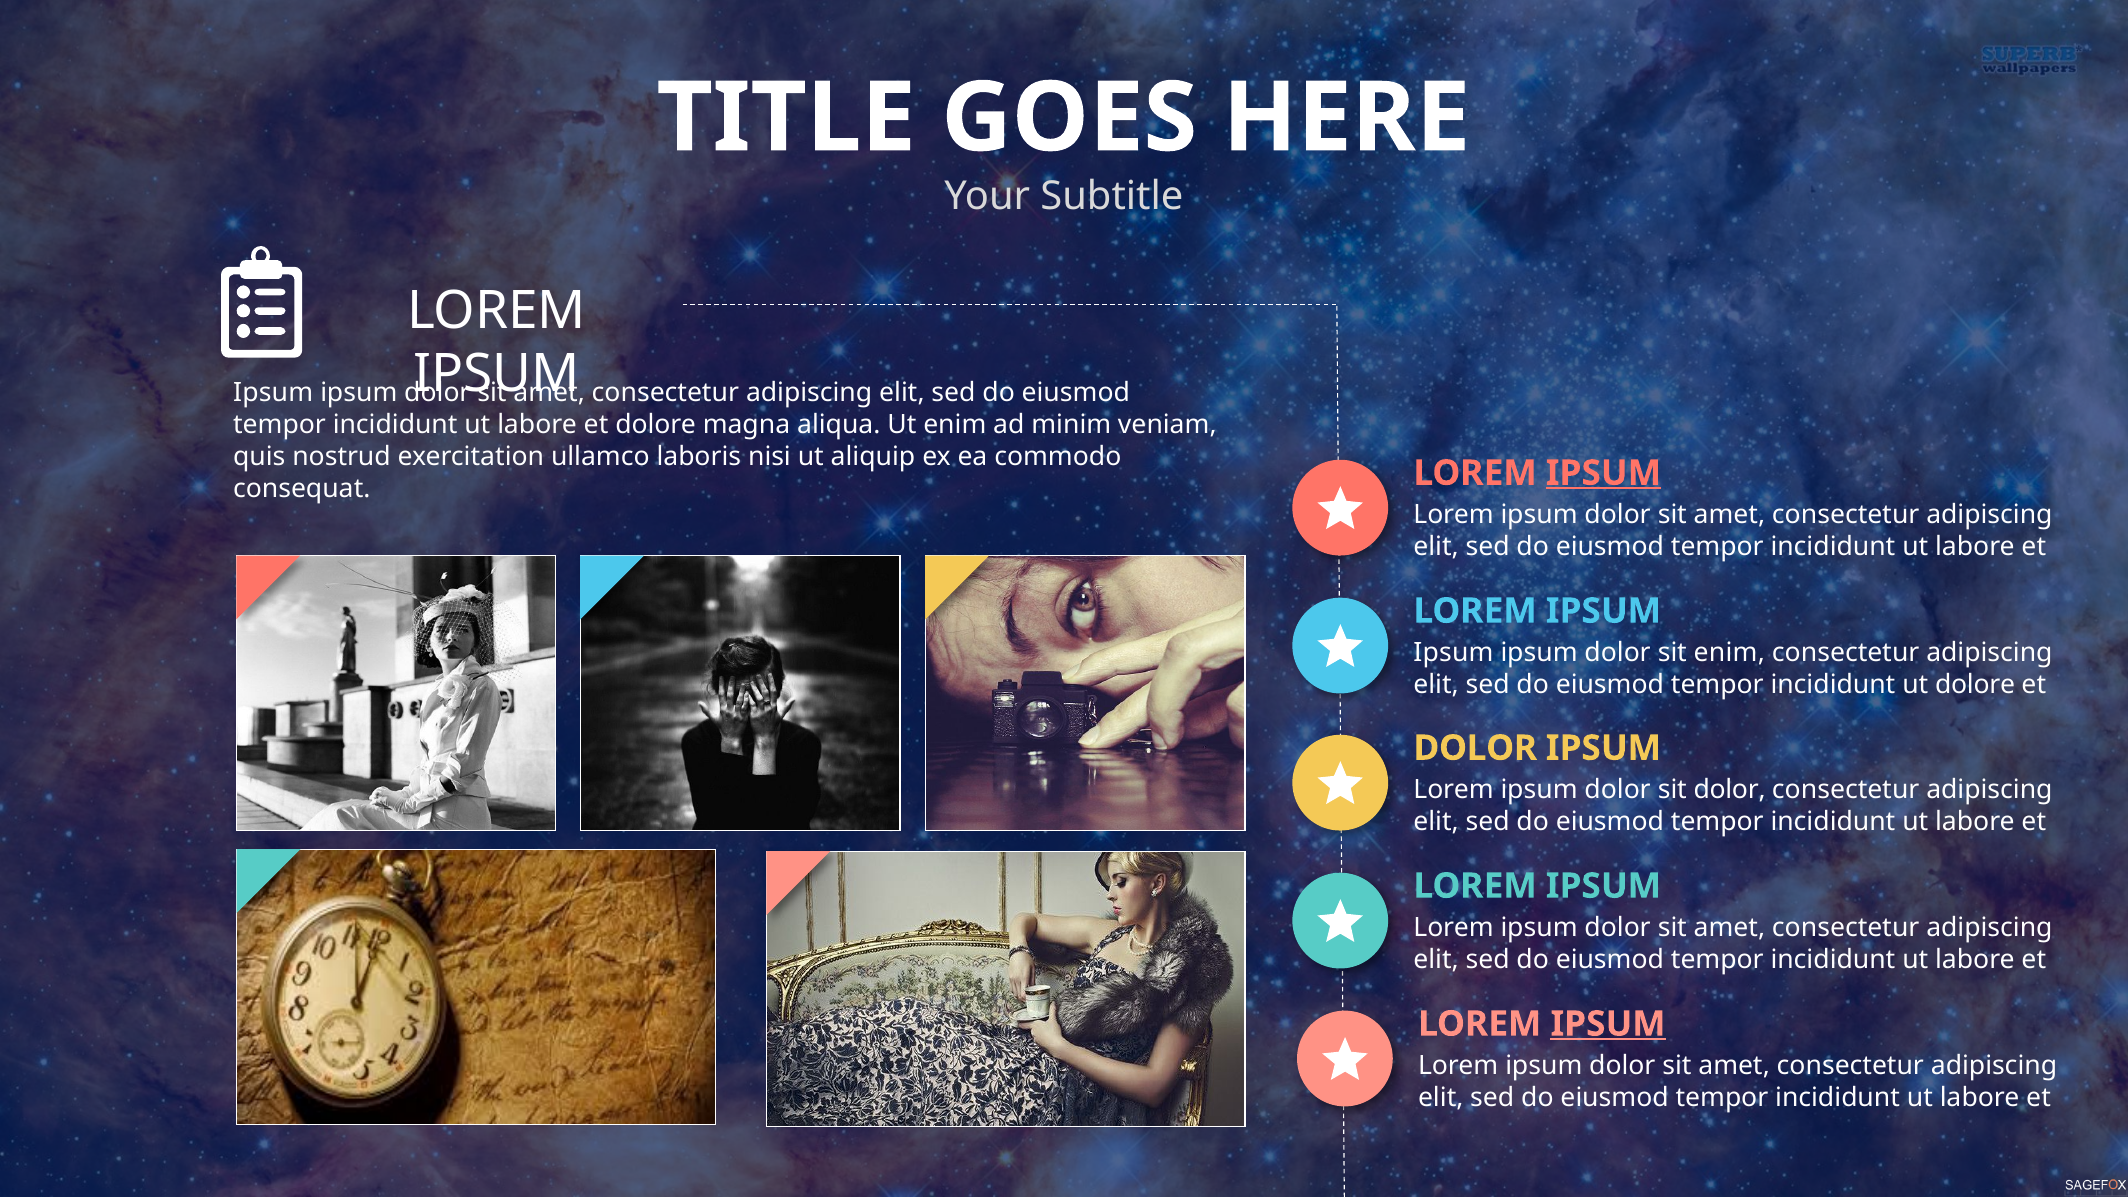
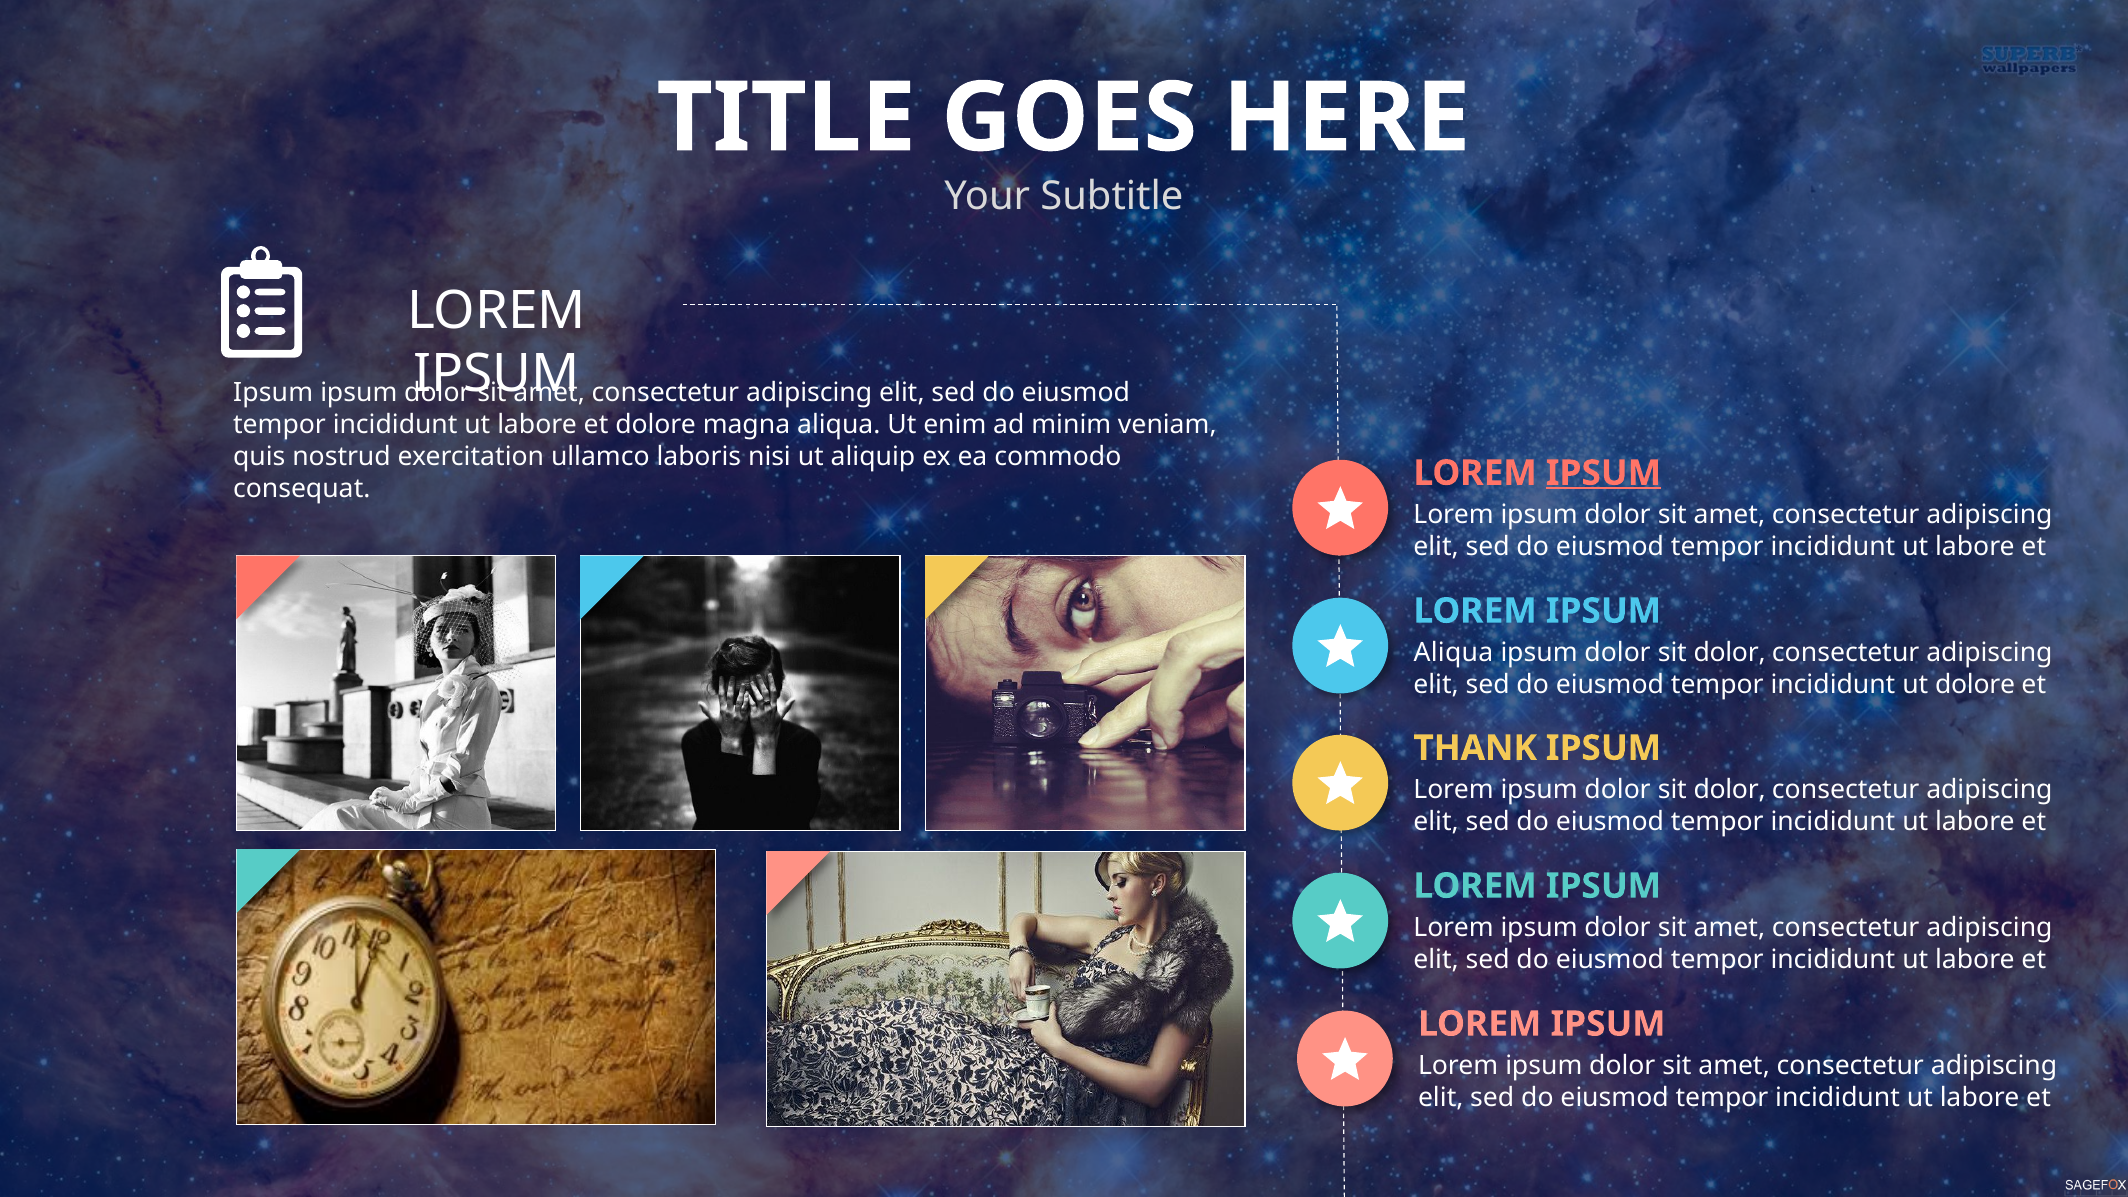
Ipsum: Ipsum -> Aliqua (1453, 653)
enim: enim -> dolor (1730, 653)
DOLOR: DOLOR -> THANK (1475, 748)
IPSUM underline: present -> none (1608, 1024)
